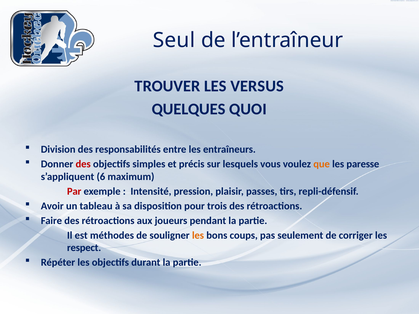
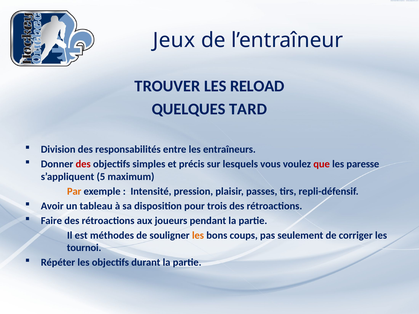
Seul: Seul -> Jeux (174, 40)
VERSUS: VERSUS -> RELOAD (257, 86)
QUOI: QUOI -> TARD (248, 109)
que colour: orange -> red (322, 164)
6: 6 -> 5 (101, 177)
Par colour: red -> orange (74, 192)
respect: respect -> tournoi (84, 248)
